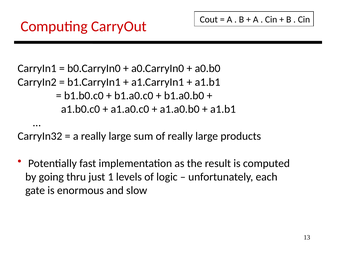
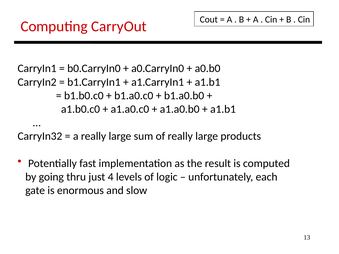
1: 1 -> 4 (111, 177)
